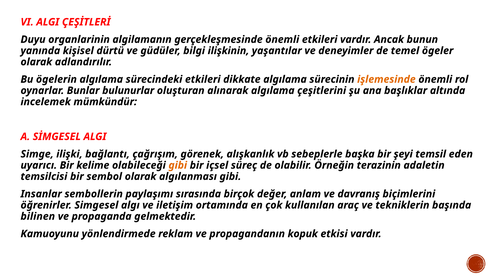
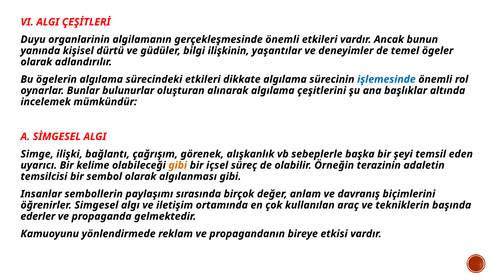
işlemesinde colour: orange -> blue (386, 80)
bilinen: bilinen -> ederler (38, 217)
kopuk: kopuk -> bireye (303, 234)
